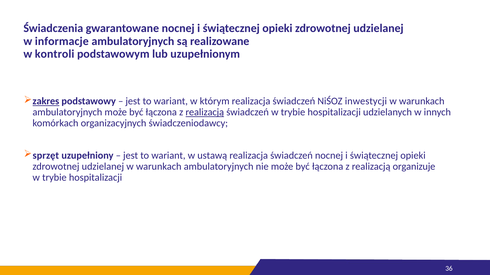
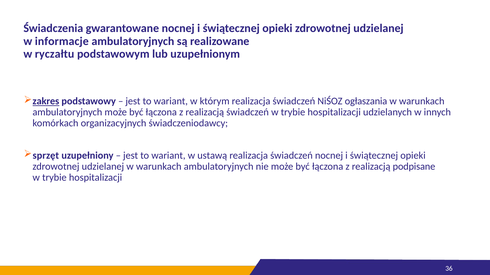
kontroli: kontroli -> ryczałtu (55, 54)
inwestycji: inwestycji -> ogłaszania (366, 101)
realizacją underline: present -> none (205, 112)
organizuje: organizuje -> podpisane (414, 167)
